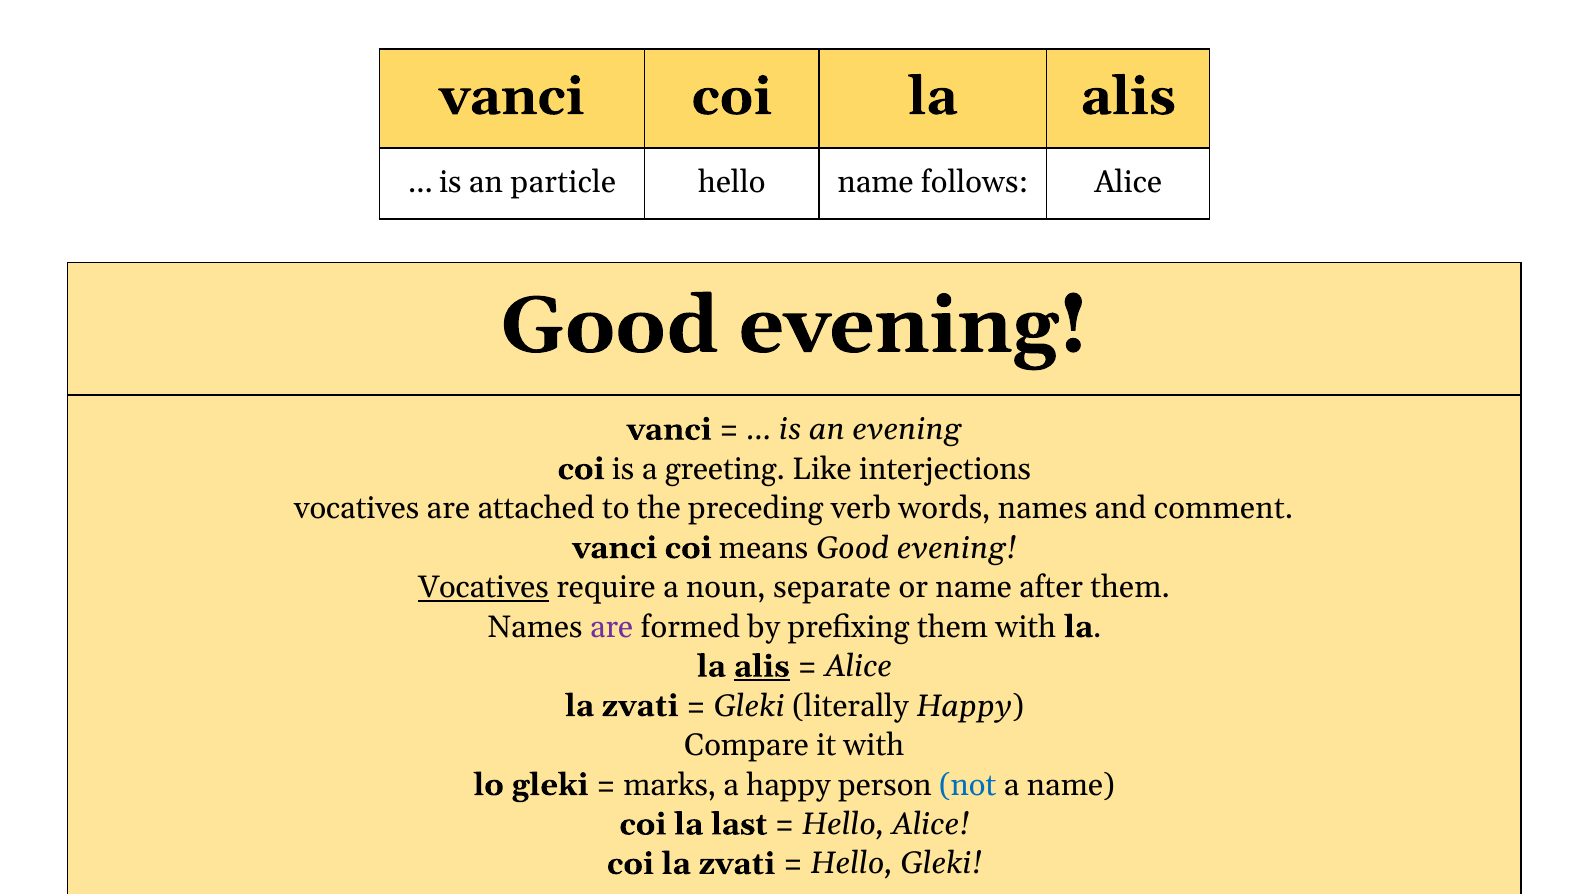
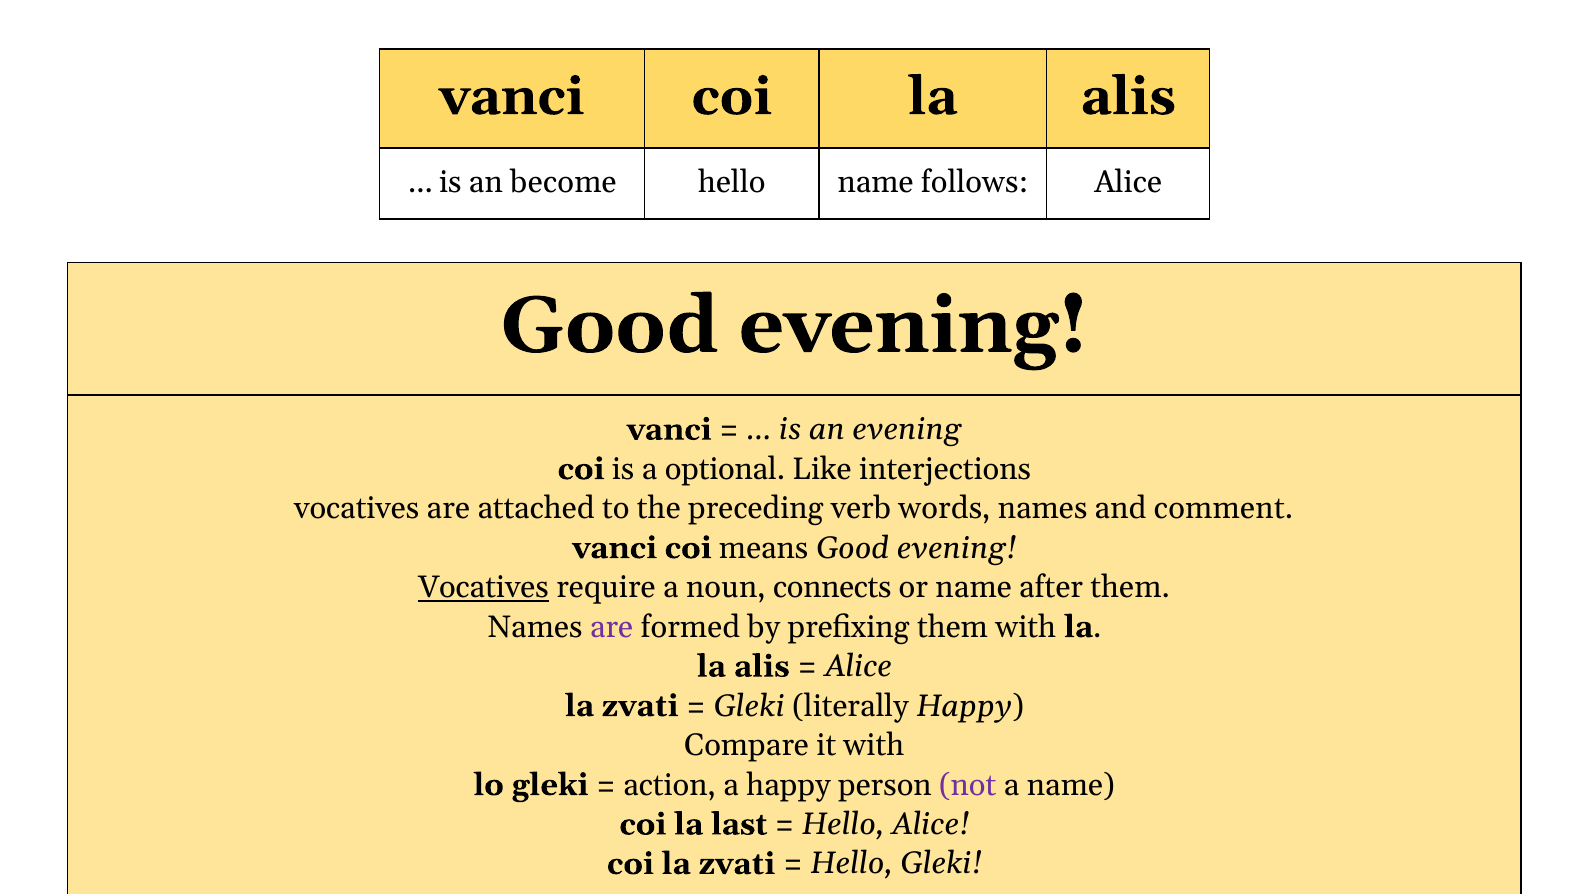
particle: particle -> become (563, 182)
greeting: greeting -> optional (725, 469)
separate: separate -> connects (832, 587)
alis underline: present -> none (762, 666)
marks: marks -> action (670, 785)
not colour: blue -> purple (968, 785)
